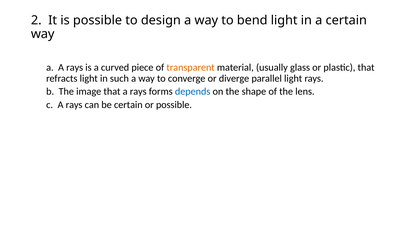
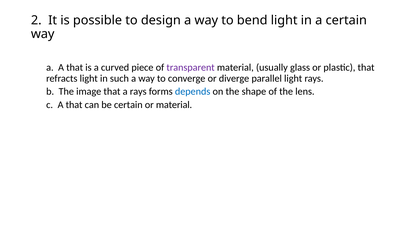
a A rays: rays -> that (75, 68)
transparent colour: orange -> purple (191, 68)
c A rays: rays -> that (74, 105)
or possible: possible -> material (174, 105)
